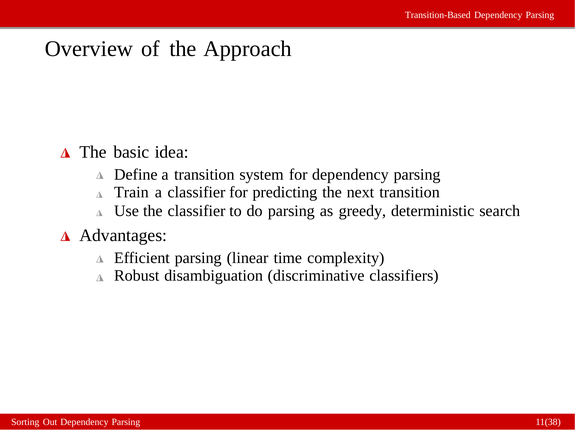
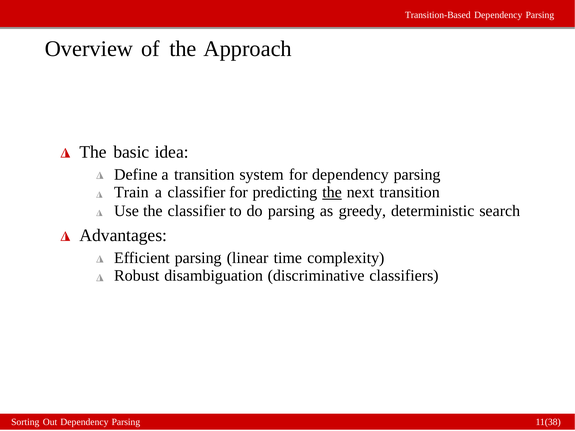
the underline: none -> present (332, 192)
